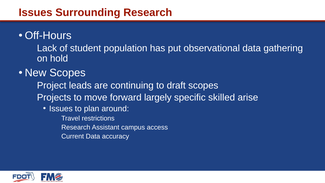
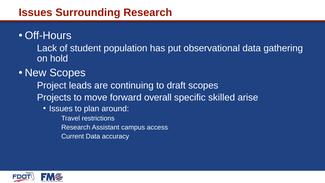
largely: largely -> overall (158, 97)
